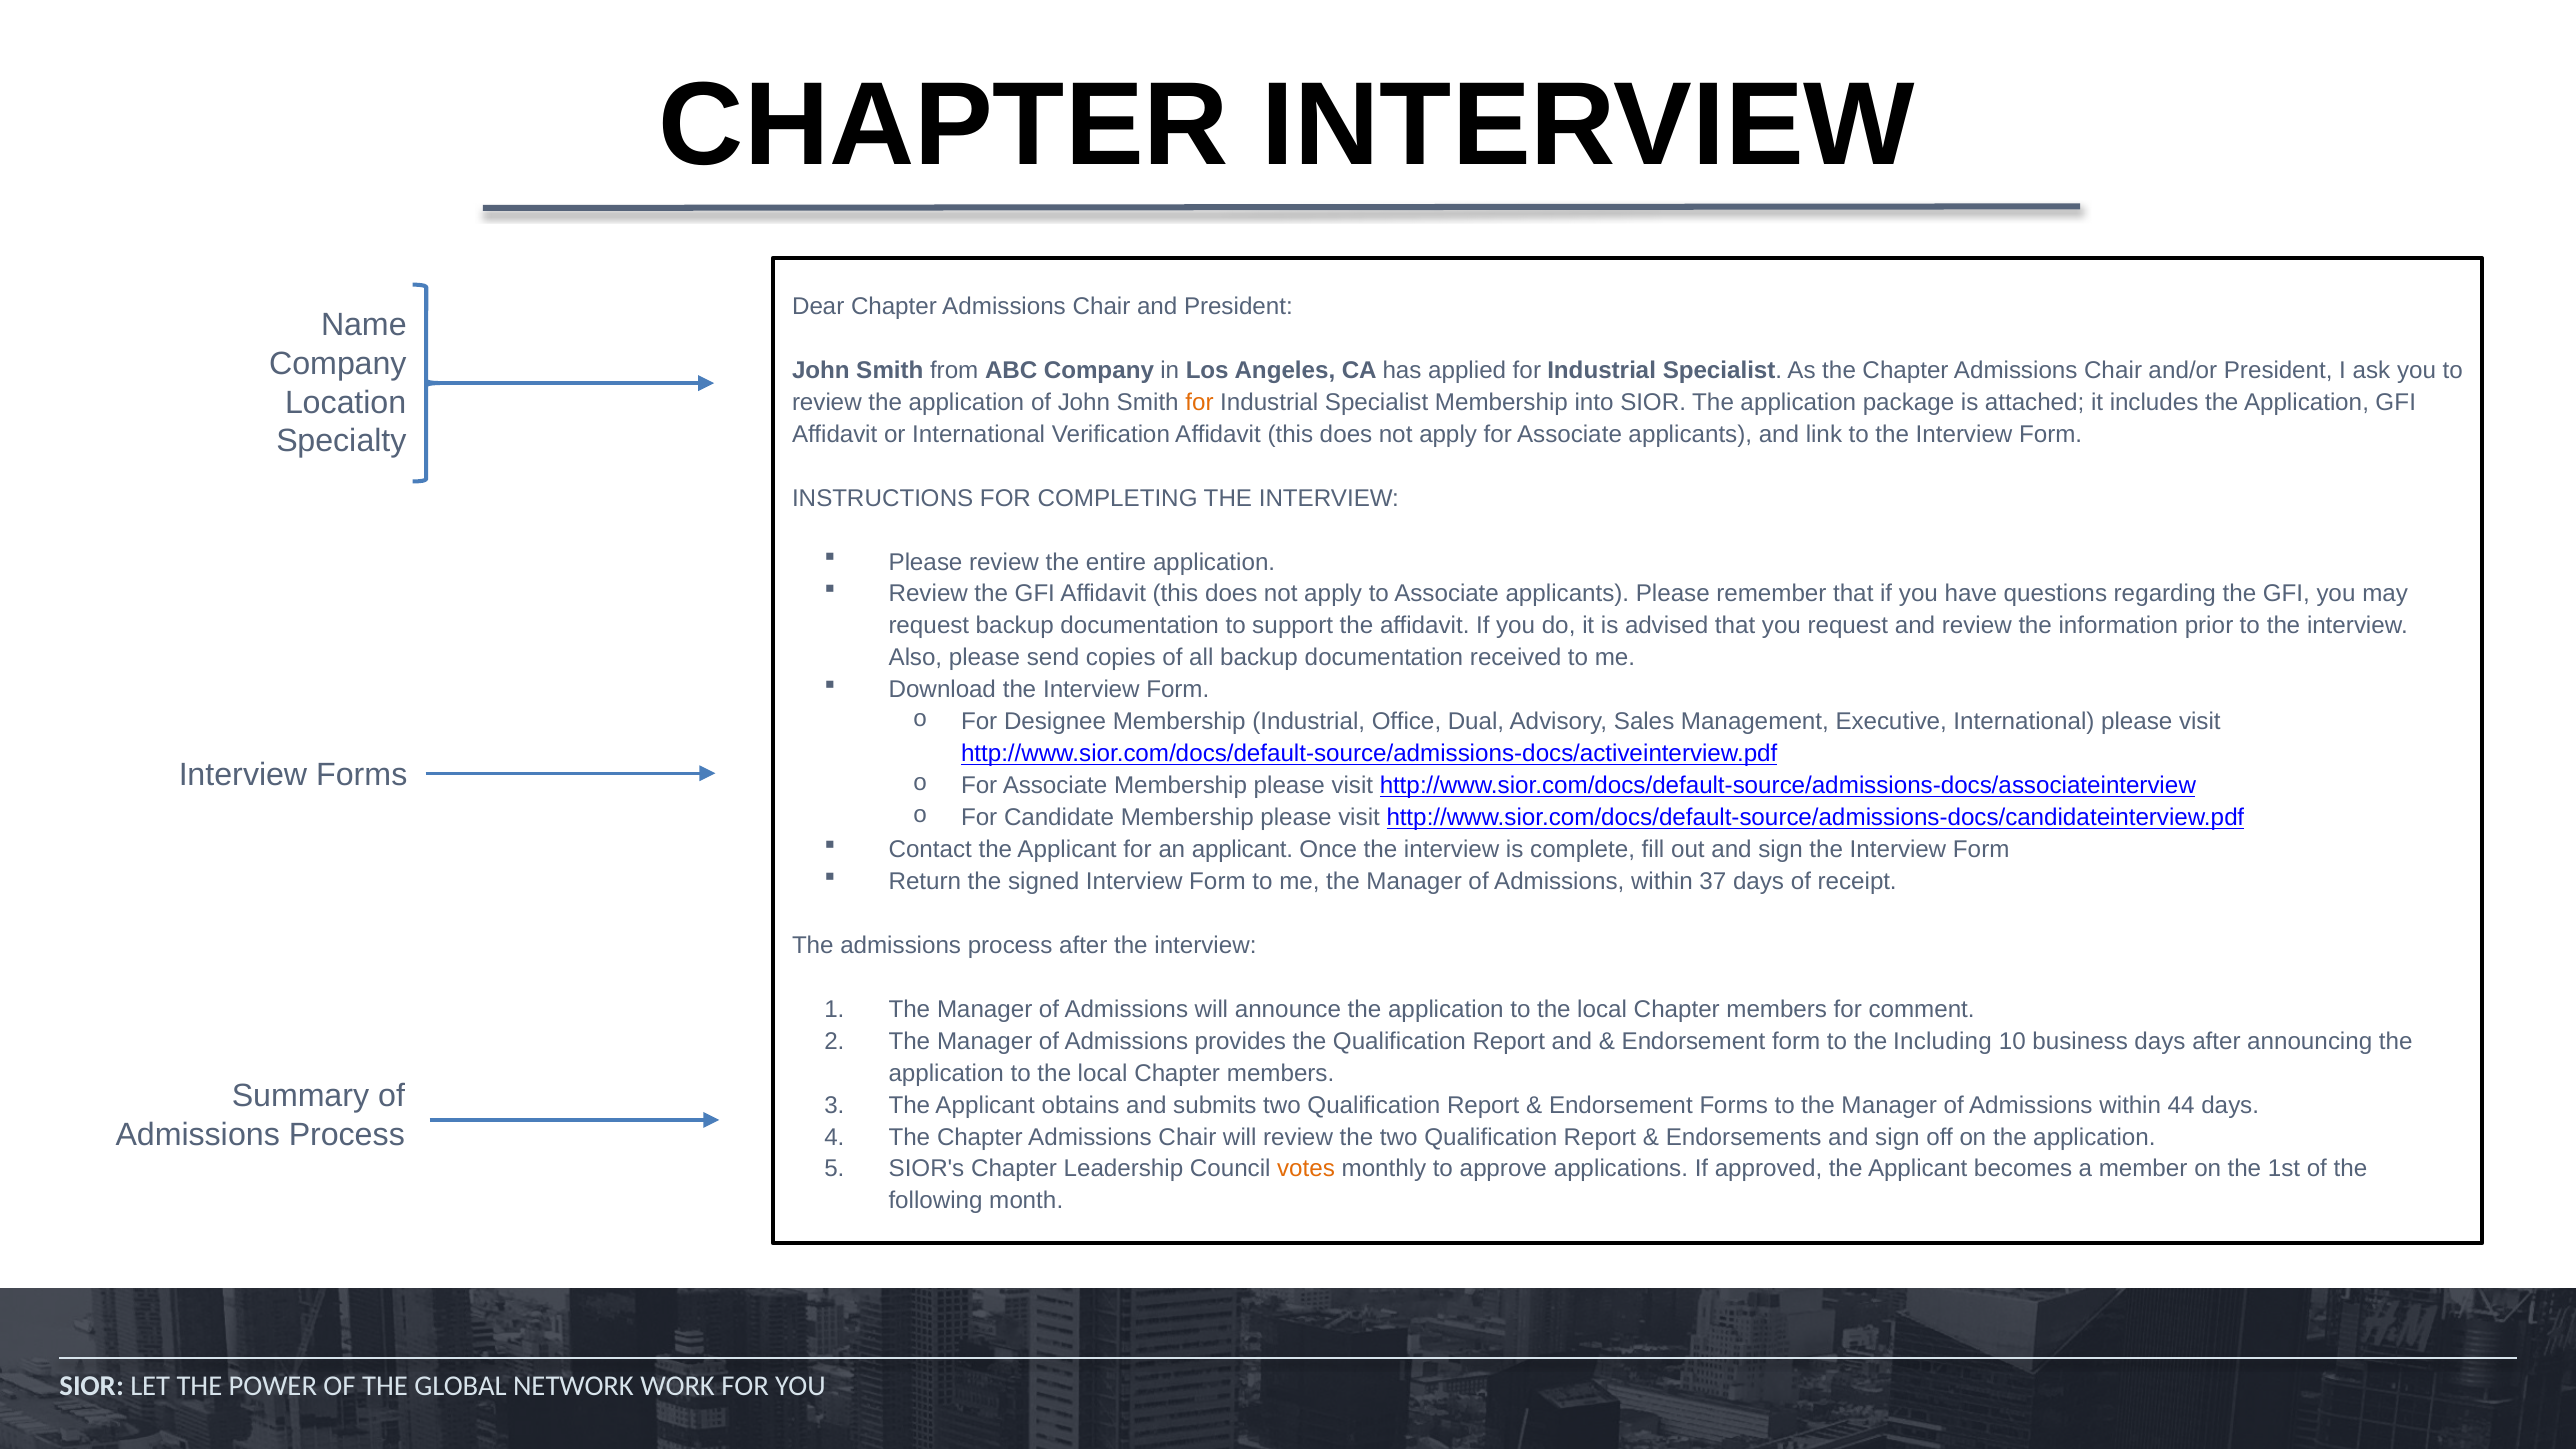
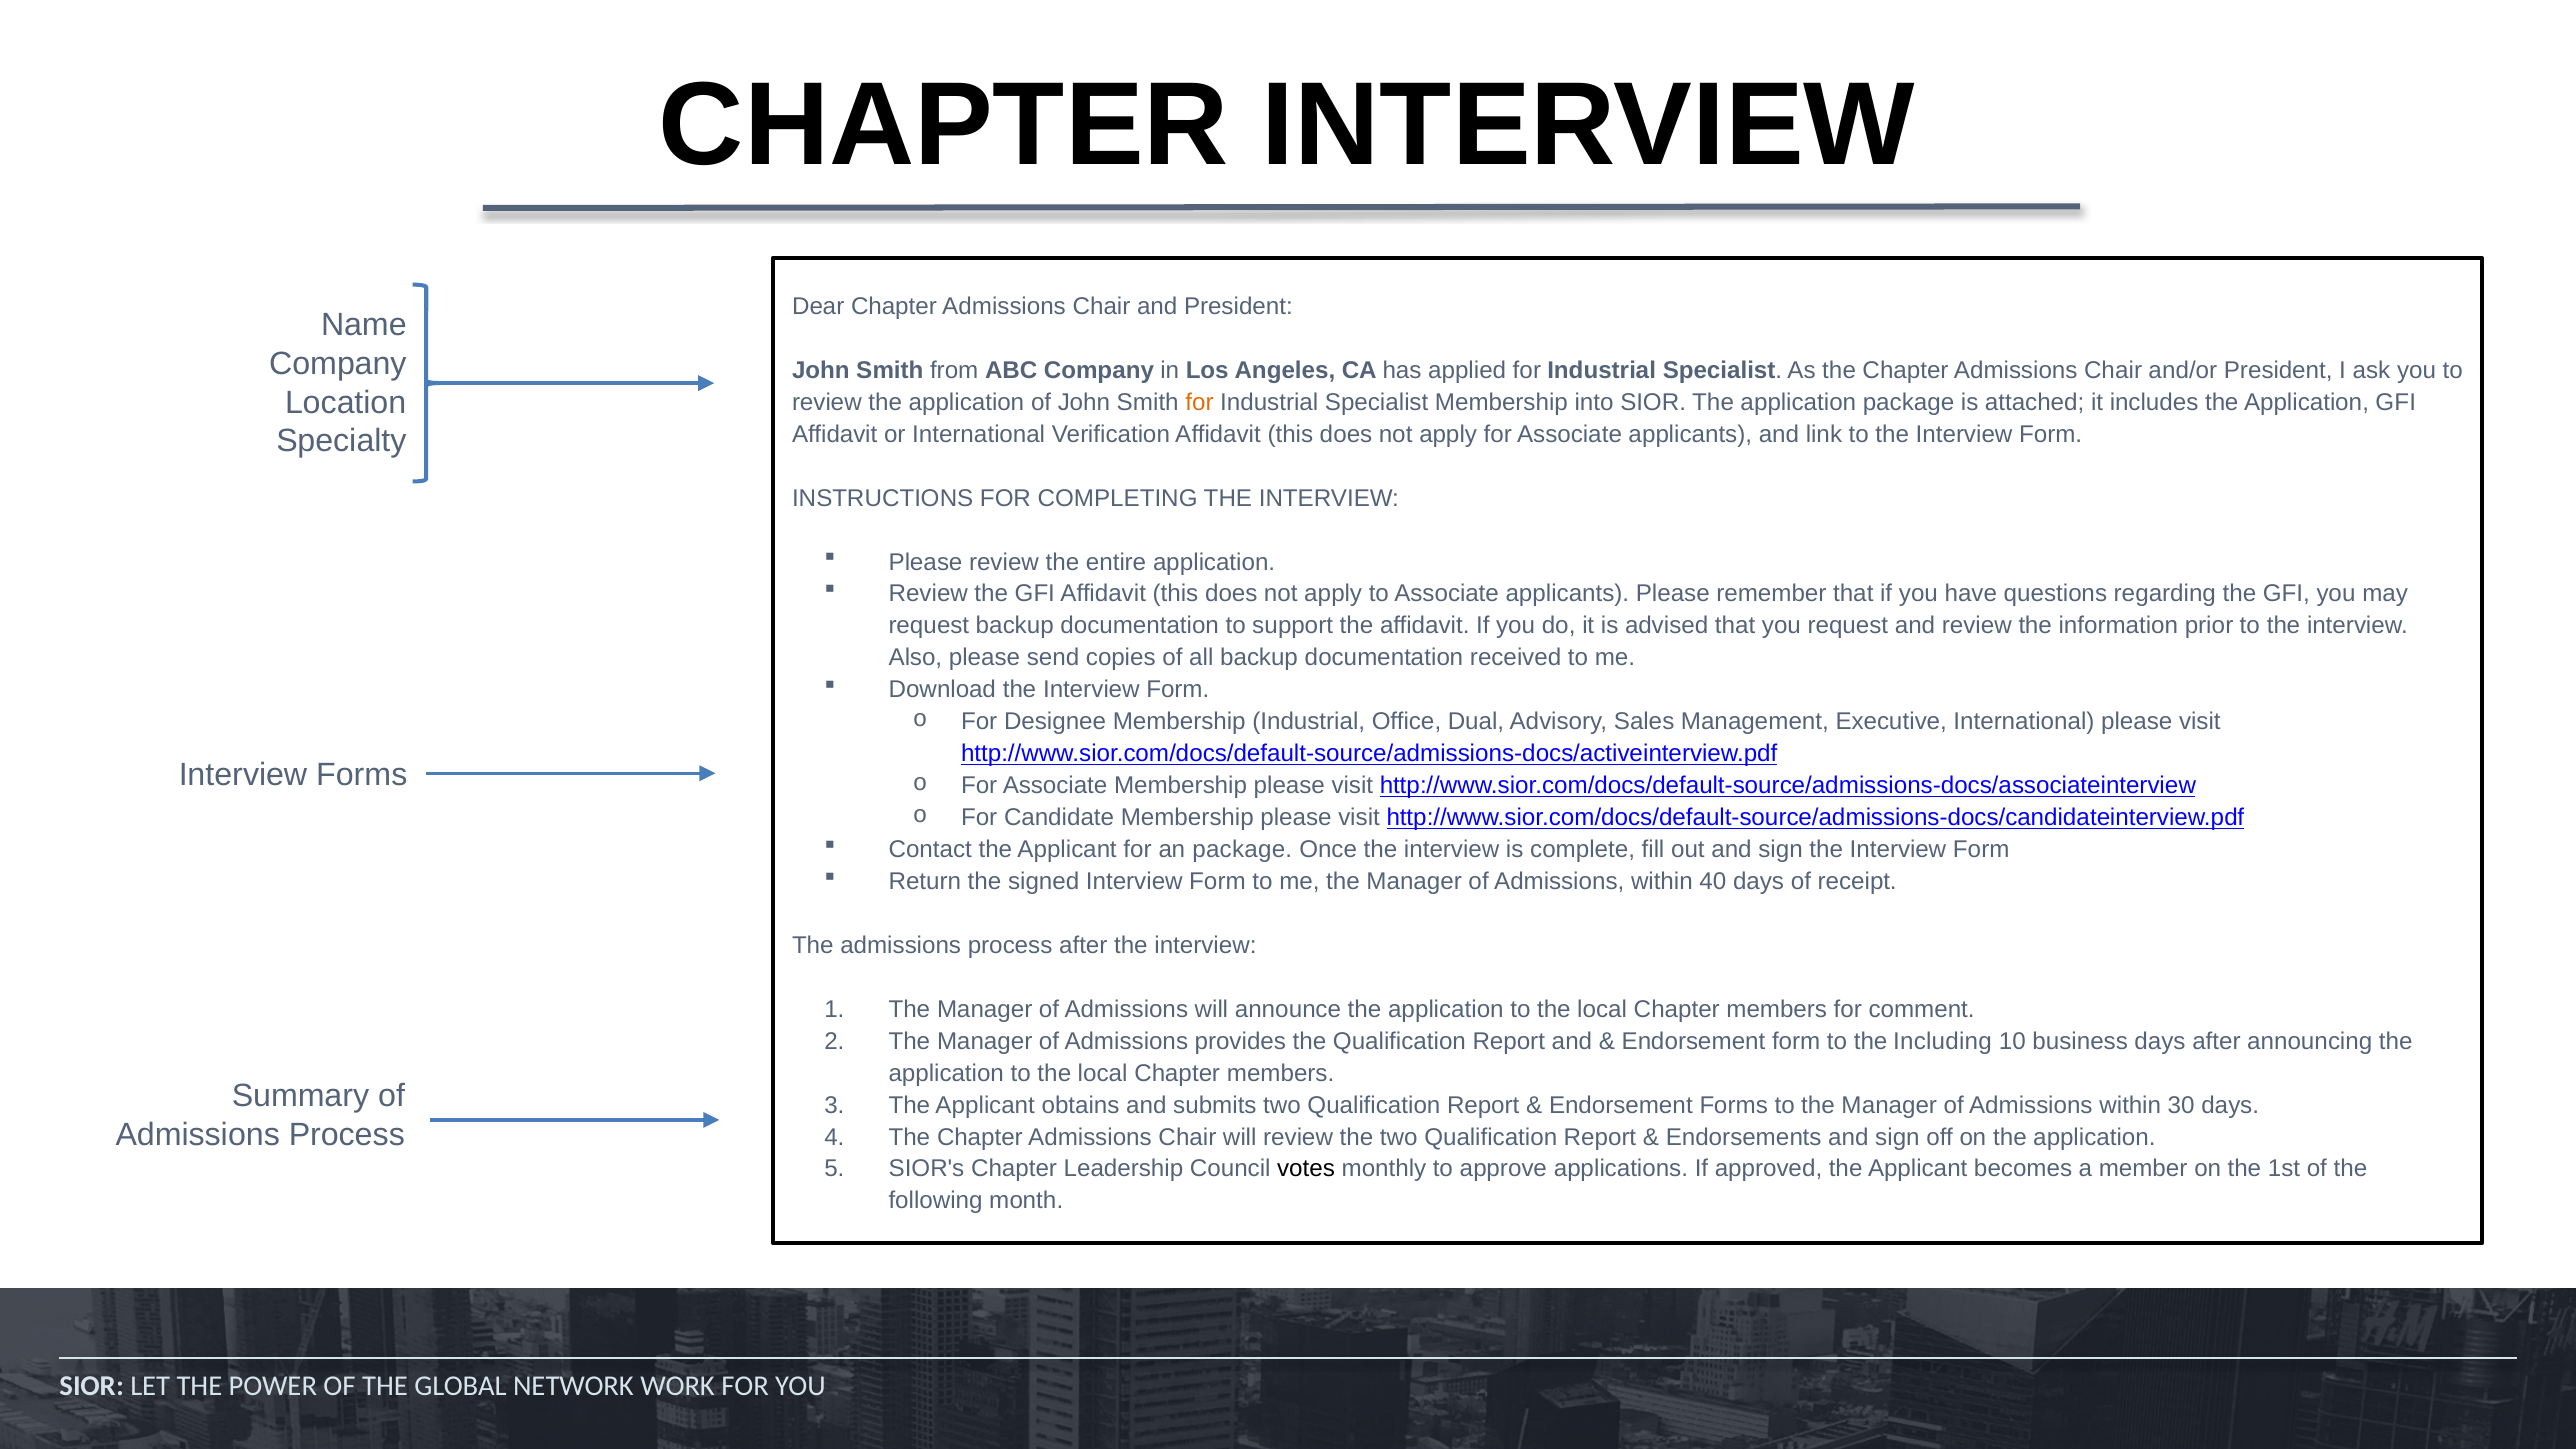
an applicant: applicant -> package (1242, 850)
37: 37 -> 40 (1713, 881)
44: 44 -> 30 (2181, 1105)
votes colour: orange -> black (1306, 1169)
